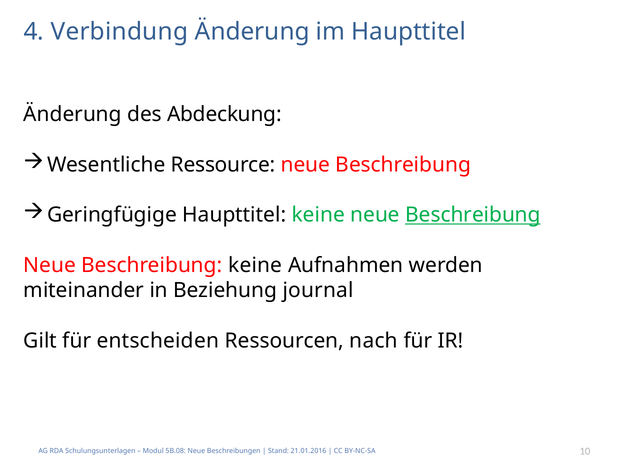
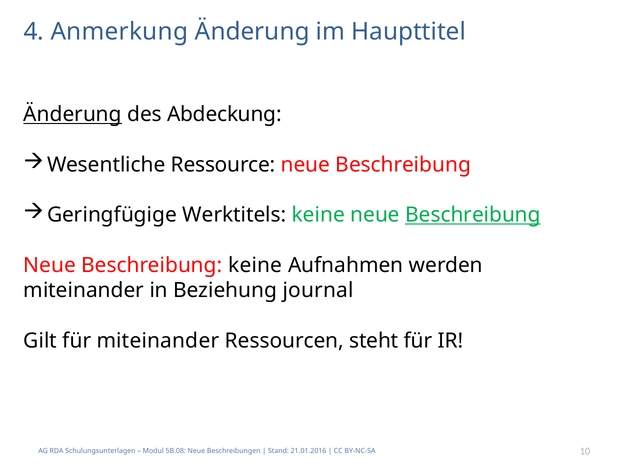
Verbindung: Verbindung -> Anmerkung (119, 32)
Änderung underline: none -> present (73, 115)
Geringfügige Haupttitel: Haupttitel -> Werktitels (234, 215)
für entscheiden: entscheiden -> miteinander (158, 341)
nach: nach -> steht (374, 341)
